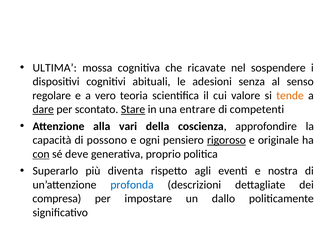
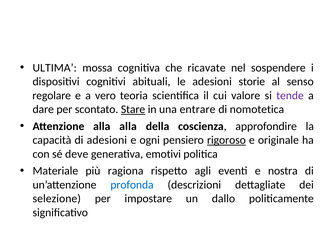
senza: senza -> storie (252, 82)
tende colour: orange -> purple (290, 96)
dare underline: present -> none (43, 110)
competenti: competenti -> nomotetica (257, 110)
alla vari: vari -> alla (128, 127)
di possono: possono -> adesioni (107, 140)
con underline: present -> none (41, 154)
proprio: proprio -> emotivi (163, 154)
Superarlo: Superarlo -> Materiale (55, 171)
diventa: diventa -> ragiona (126, 171)
compresa: compresa -> selezione (57, 199)
